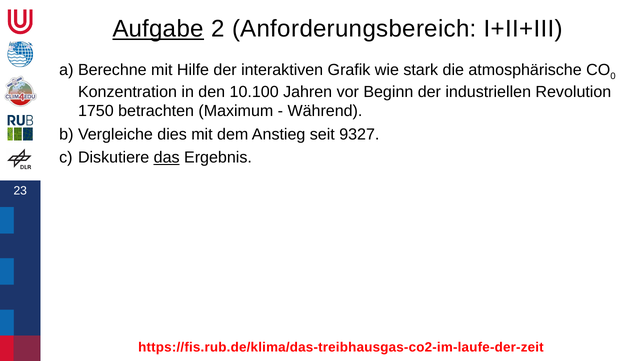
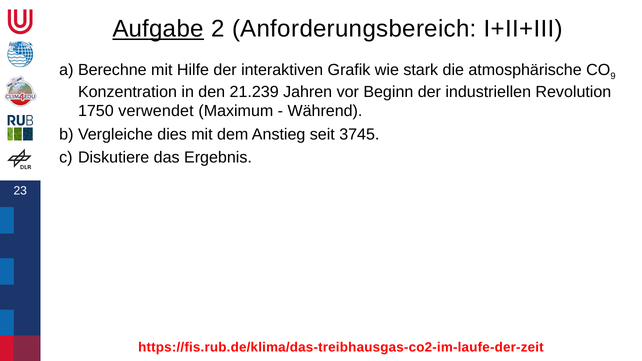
0: 0 -> 9 (613, 76)
10.100: 10.100 -> 21.239 (254, 92)
betrachten: betrachten -> verwendet (156, 111)
9327: 9327 -> 3745 (359, 134)
das underline: present -> none (167, 158)
